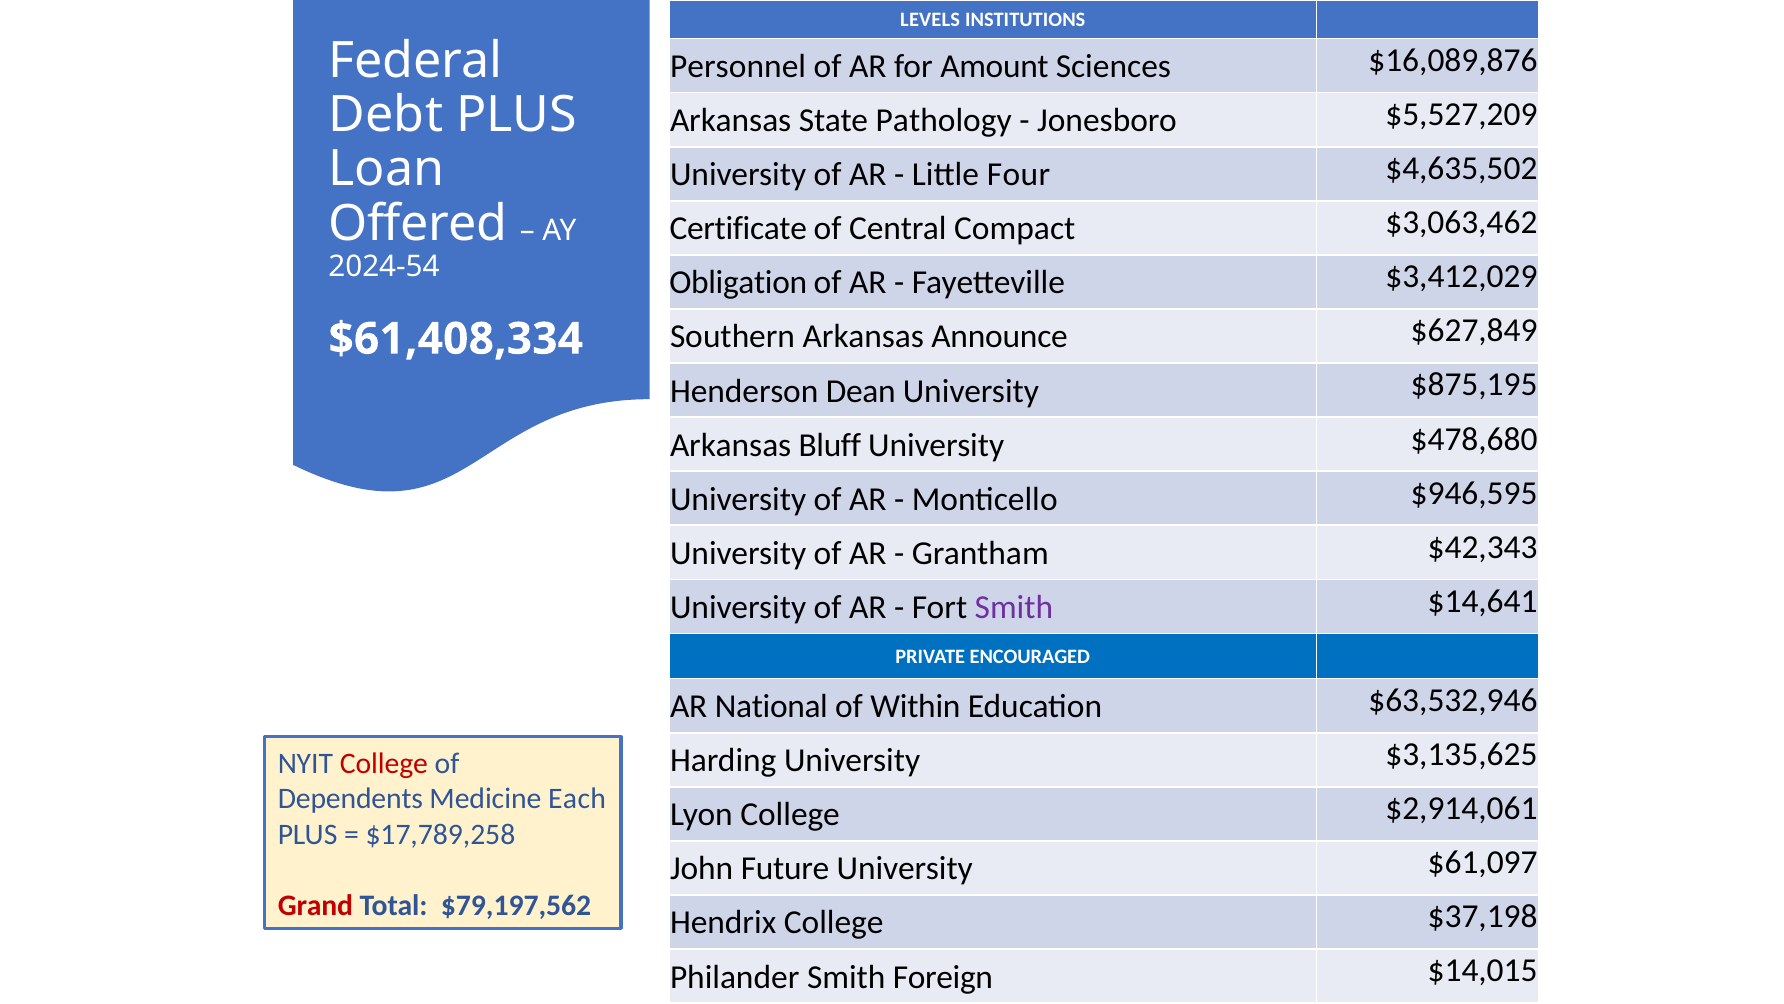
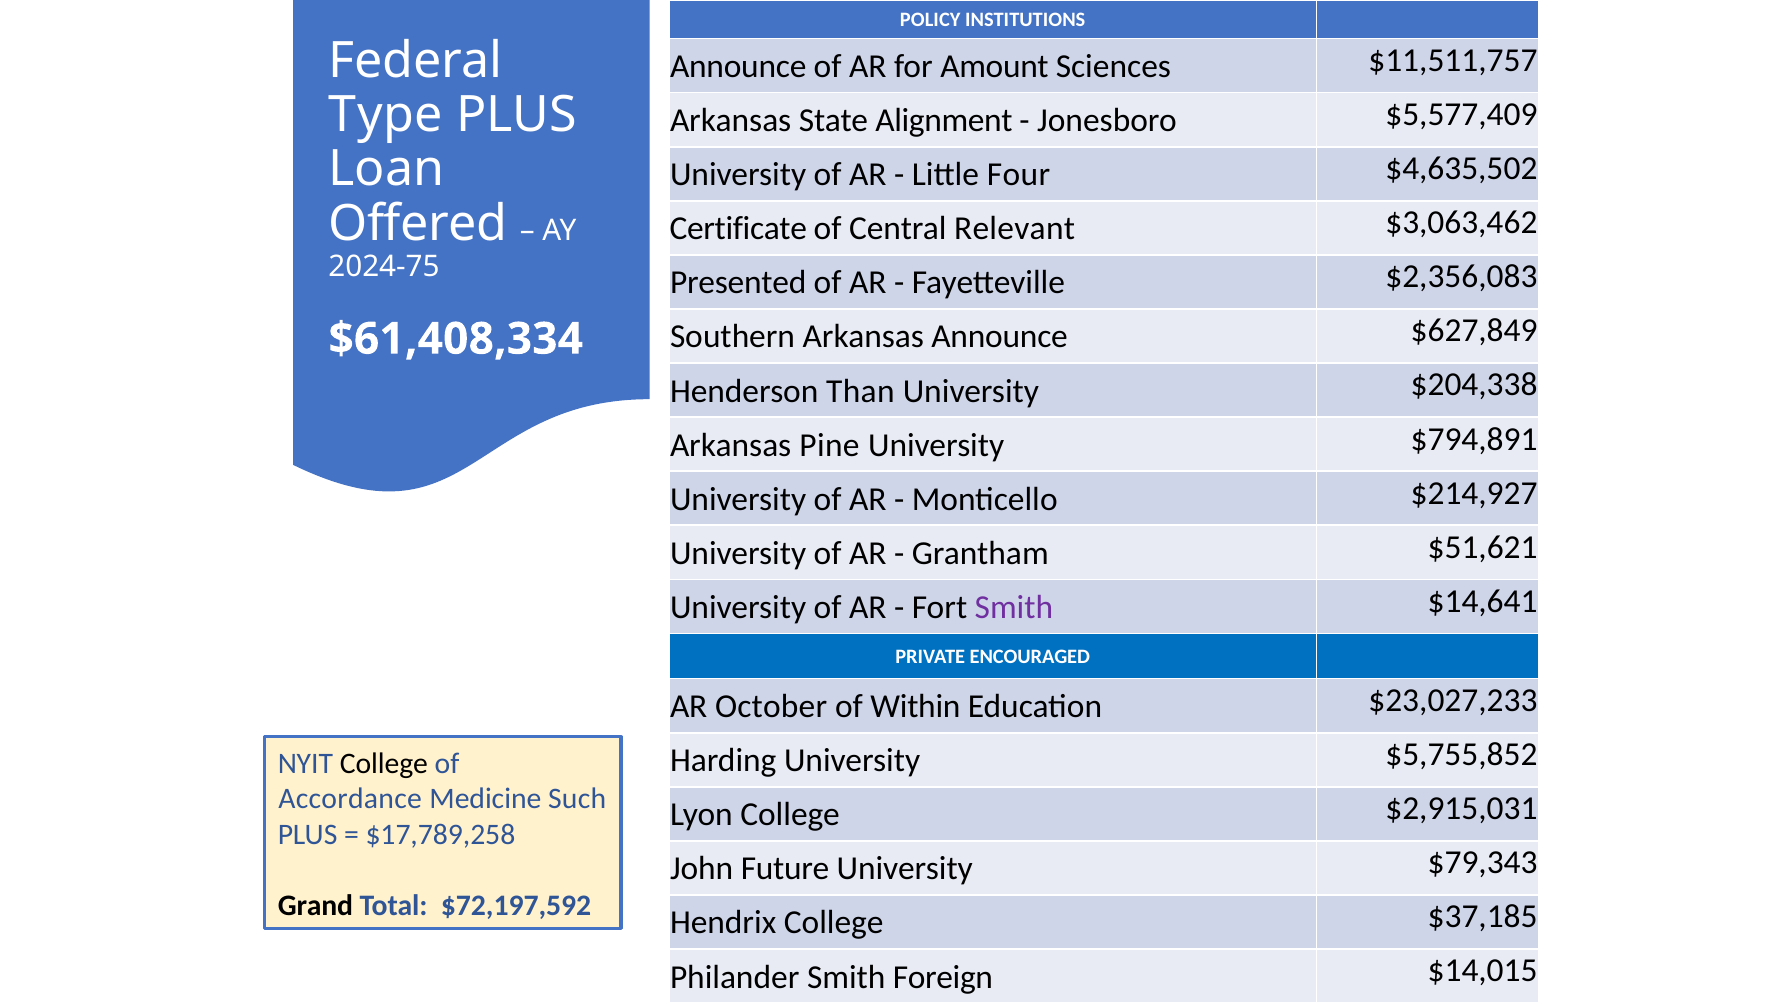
LEVELS: LEVELS -> POLICY (930, 20)
Personnel: Personnel -> Announce (738, 67)
$16,089,876: $16,089,876 -> $11,511,757 (1453, 60)
Debt: Debt -> Type (386, 115)
Pathology: Pathology -> Alignment (944, 121)
$5,527,209: $5,527,209 -> $5,577,409 (1461, 114)
Compact: Compact -> Relevant (1015, 229)
2024-54: 2024-54 -> 2024-75 (384, 267)
Obligation: Obligation -> Presented (738, 283)
$3,412,029: $3,412,029 -> $2,356,083 (1461, 277)
Dean: Dean -> Than (860, 391)
$875,195: $875,195 -> $204,338 (1474, 385)
Bluff: Bluff -> Pine (830, 445)
$478,680: $478,680 -> $794,891 (1474, 439)
$946,595: $946,595 -> $214,927 (1474, 493)
$42,343: $42,343 -> $51,621 (1483, 547)
National: National -> October (771, 706)
$63,532,946: $63,532,946 -> $23,027,233 (1453, 700)
$3,135,625: $3,135,625 -> $5,755,852 (1461, 754)
College colour: red -> black (384, 763)
Dependents: Dependents -> Accordance (350, 799)
Each: Each -> Such (577, 799)
$2,914,061: $2,914,061 -> $2,915,031 (1461, 808)
$61,097: $61,097 -> $79,343 (1483, 862)
Grand colour: red -> black (315, 906)
$79,197,562: $79,197,562 -> $72,197,592 (516, 906)
$37,198: $37,198 -> $37,185 (1483, 916)
